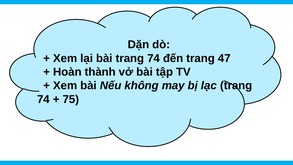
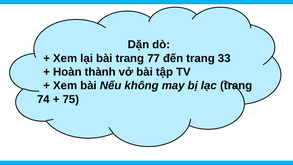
bài trang 74: 74 -> 77 (154, 58)
47: 47 -> 33 (224, 58)
